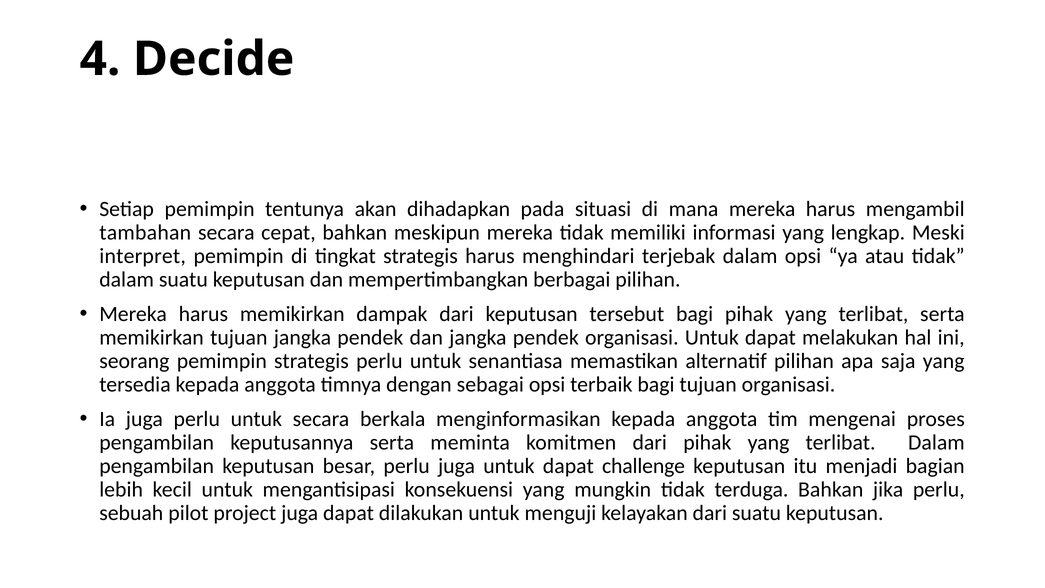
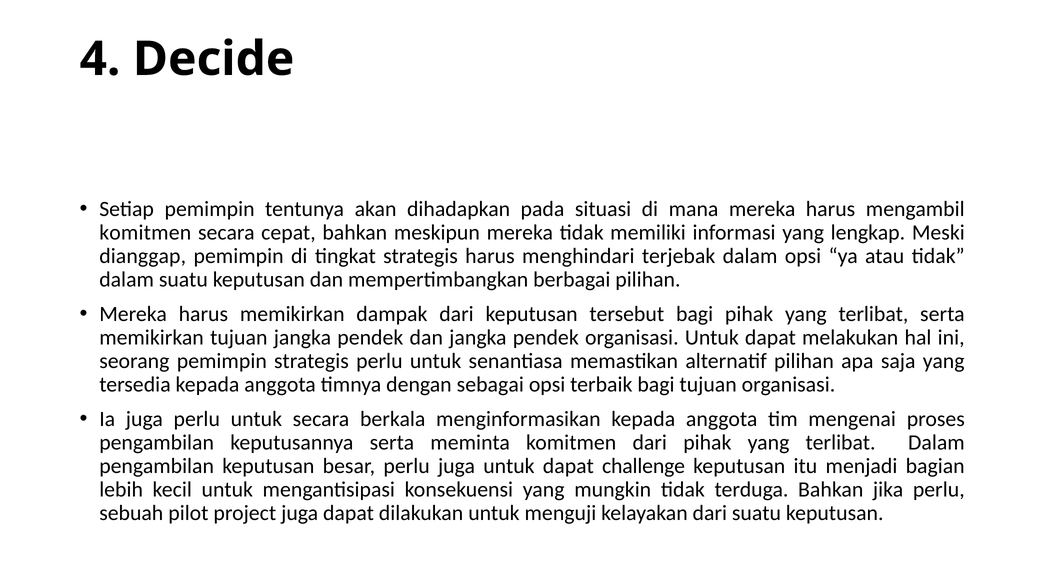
tambahan: tambahan -> komitmen (145, 233)
interpret: interpret -> dianggap (143, 256)
